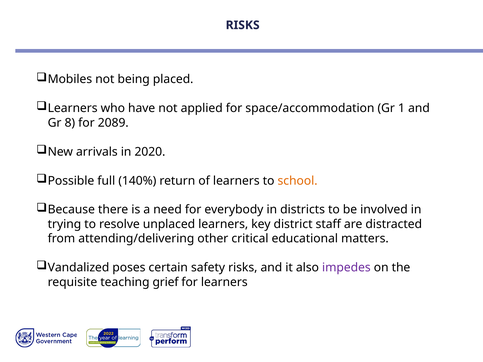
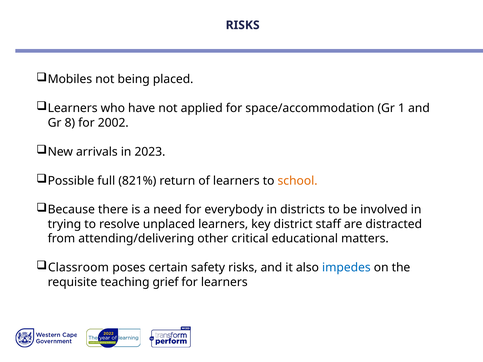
2089: 2089 -> 2002 (113, 123)
2020: 2020 -> 2023 (150, 152)
140%: 140% -> 821% (137, 181)
Vandalized: Vandalized -> Classroom (78, 268)
impedes colour: purple -> blue (346, 268)
